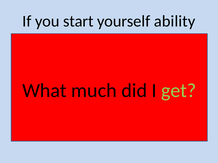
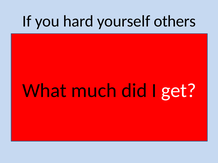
start: start -> hard (78, 21)
ability: ability -> others (175, 21)
get colour: light green -> white (179, 91)
